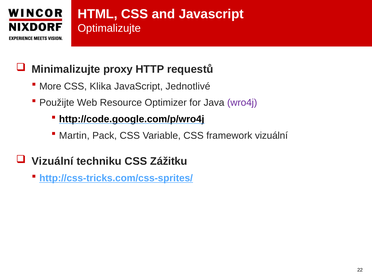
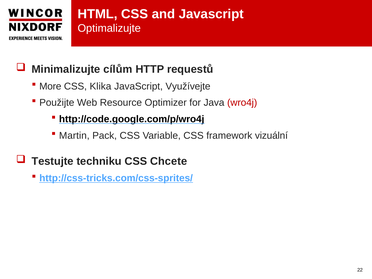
proxy: proxy -> cílům (118, 69)
Jednotlivé: Jednotlivé -> Využívejte (188, 86)
wro4j colour: purple -> red (242, 103)
Vizuální: Vizuální -> Testujte (53, 161)
Zážitku: Zážitku -> Chcete (169, 161)
